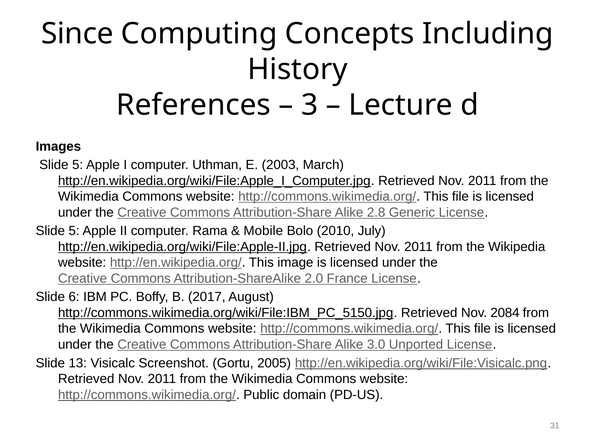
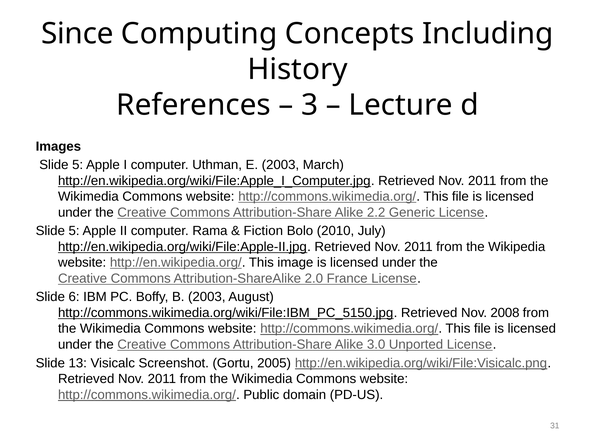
2.8: 2.8 -> 2.2 (376, 213)
Mobile: Mobile -> Fiction (263, 231)
B 2017: 2017 -> 2003 (207, 297)
2084: 2084 -> 2008 (505, 313)
